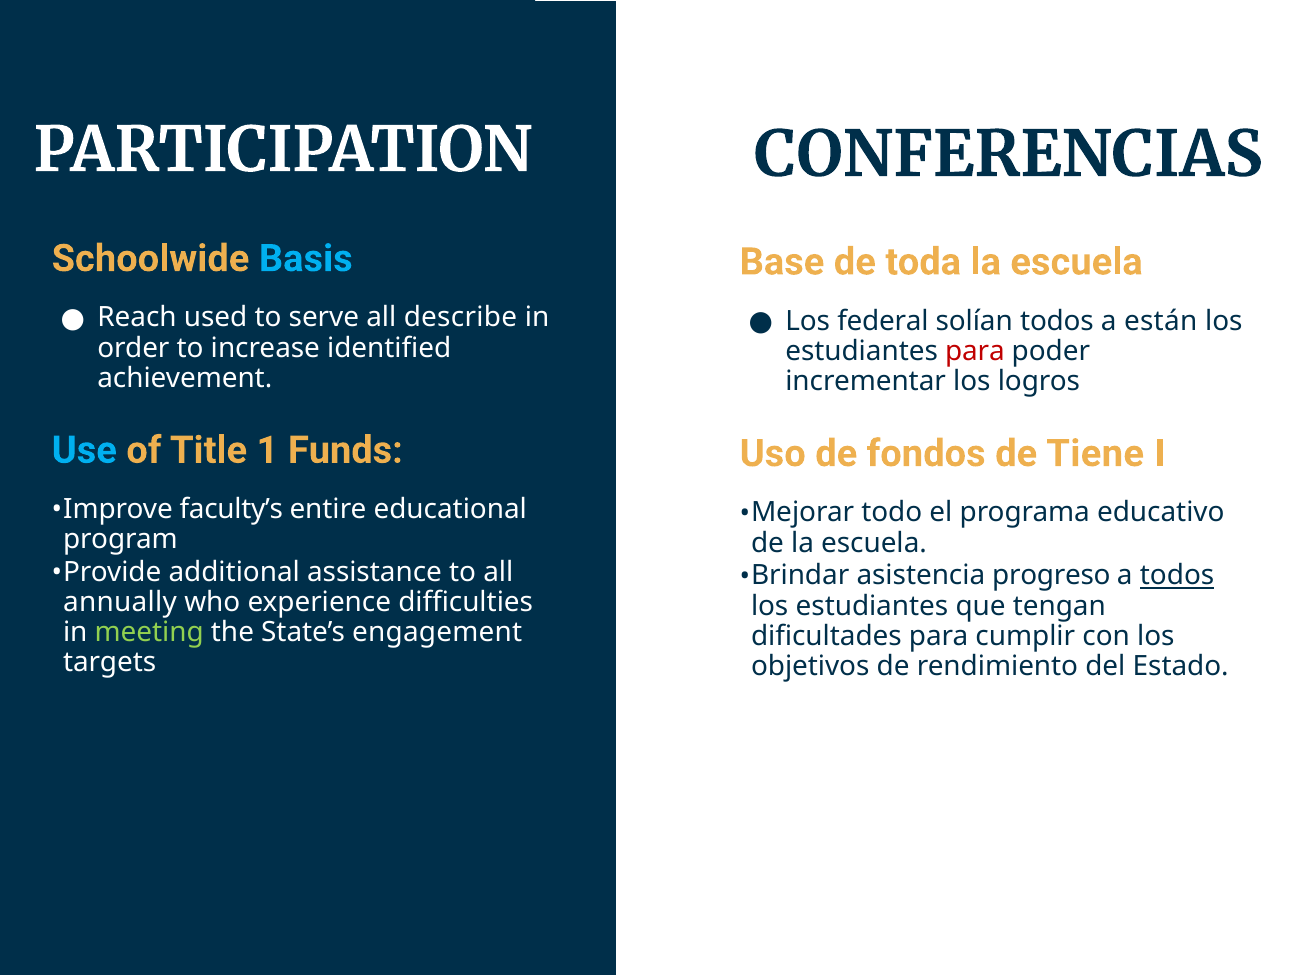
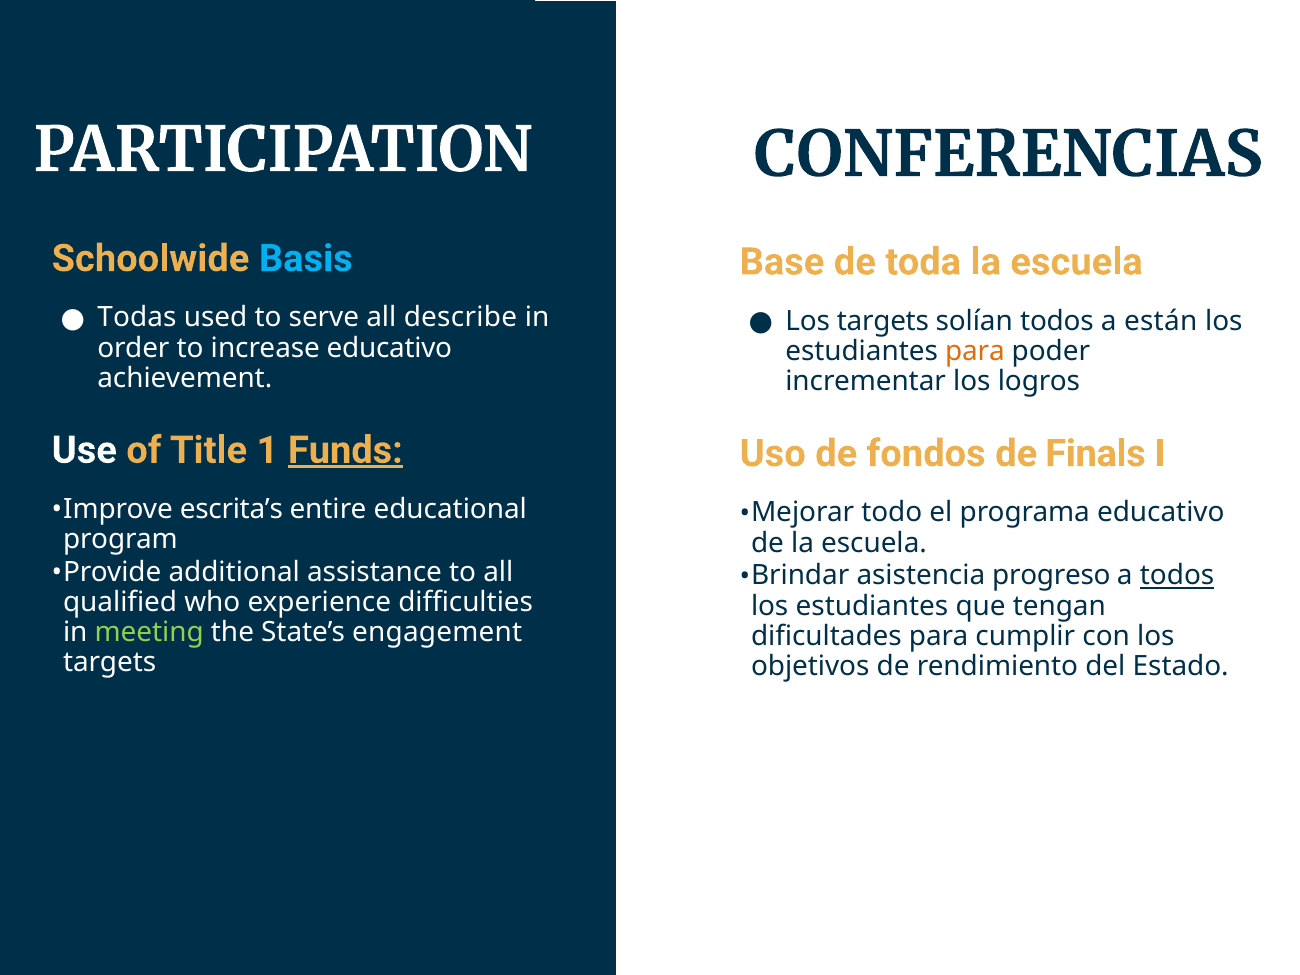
Reach: Reach -> Todas (137, 318)
Los federal: federal -> targets (883, 321)
increase identified: identified -> educativo (389, 348)
para colour: red -> orange (975, 351)
Use colour: light blue -> white (84, 450)
Funds underline: none -> present (345, 450)
Tiene: Tiene -> Finals (1096, 454)
faculty’s: faculty’s -> escrita’s (231, 509)
annually: annually -> qualified (120, 602)
